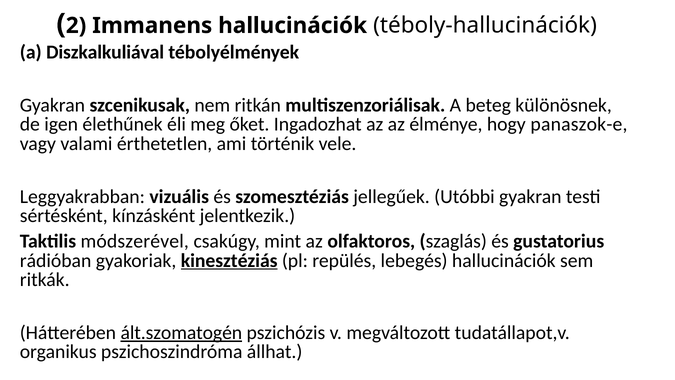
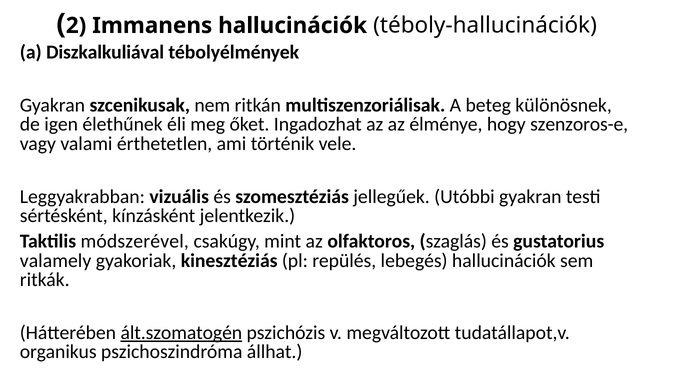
panaszok-e: panaszok-e -> szenzoros-e (579, 124)
rádióban: rádióban -> valamely (56, 260)
kinesztéziás underline: present -> none (229, 260)
